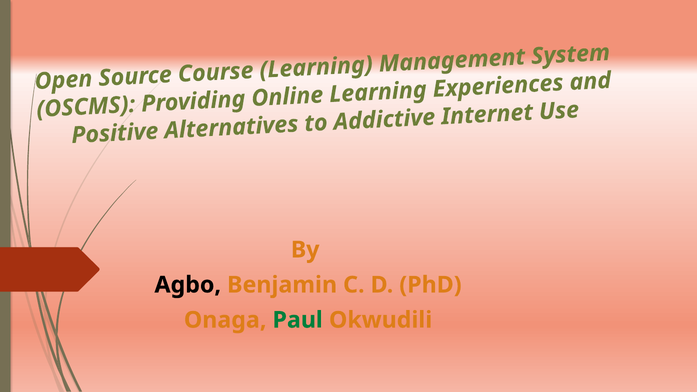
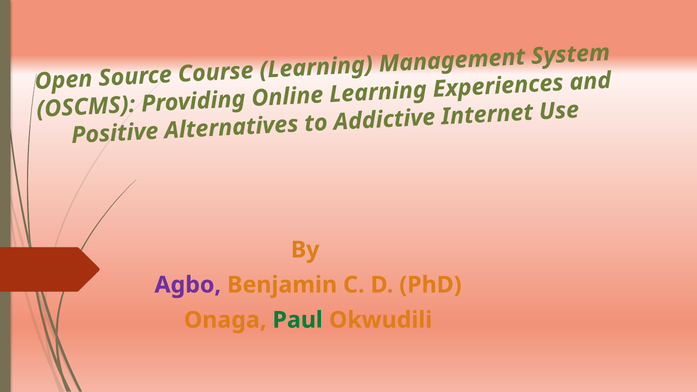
Agbo colour: black -> purple (188, 285)
